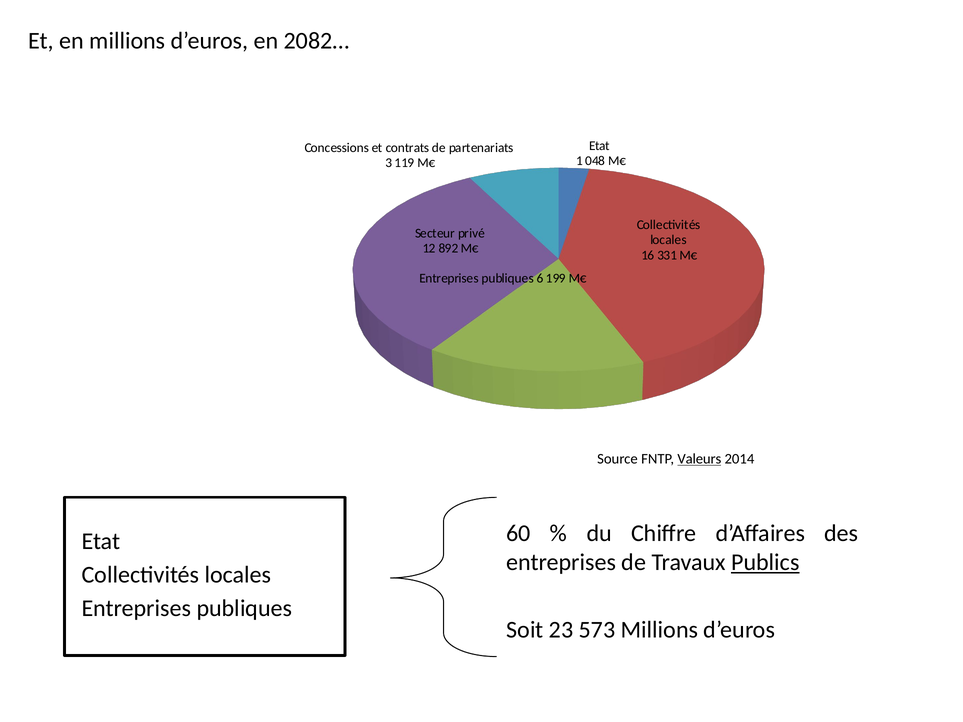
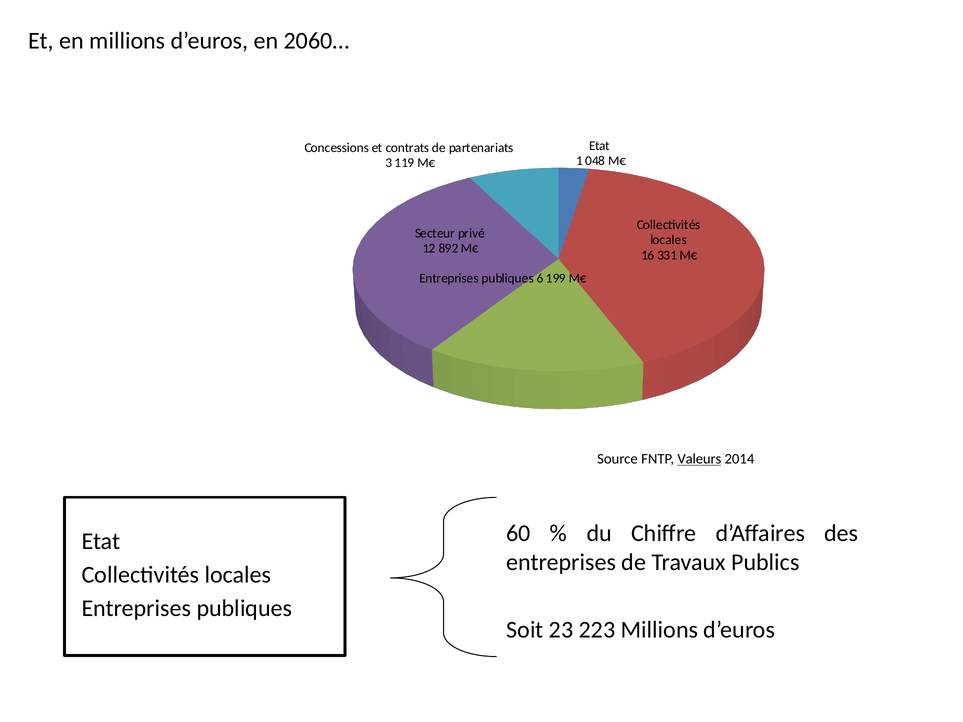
2082…: 2082… -> 2060… (316, 41)
Publics underline: present -> none (765, 563)
573: 573 -> 223 (597, 630)
